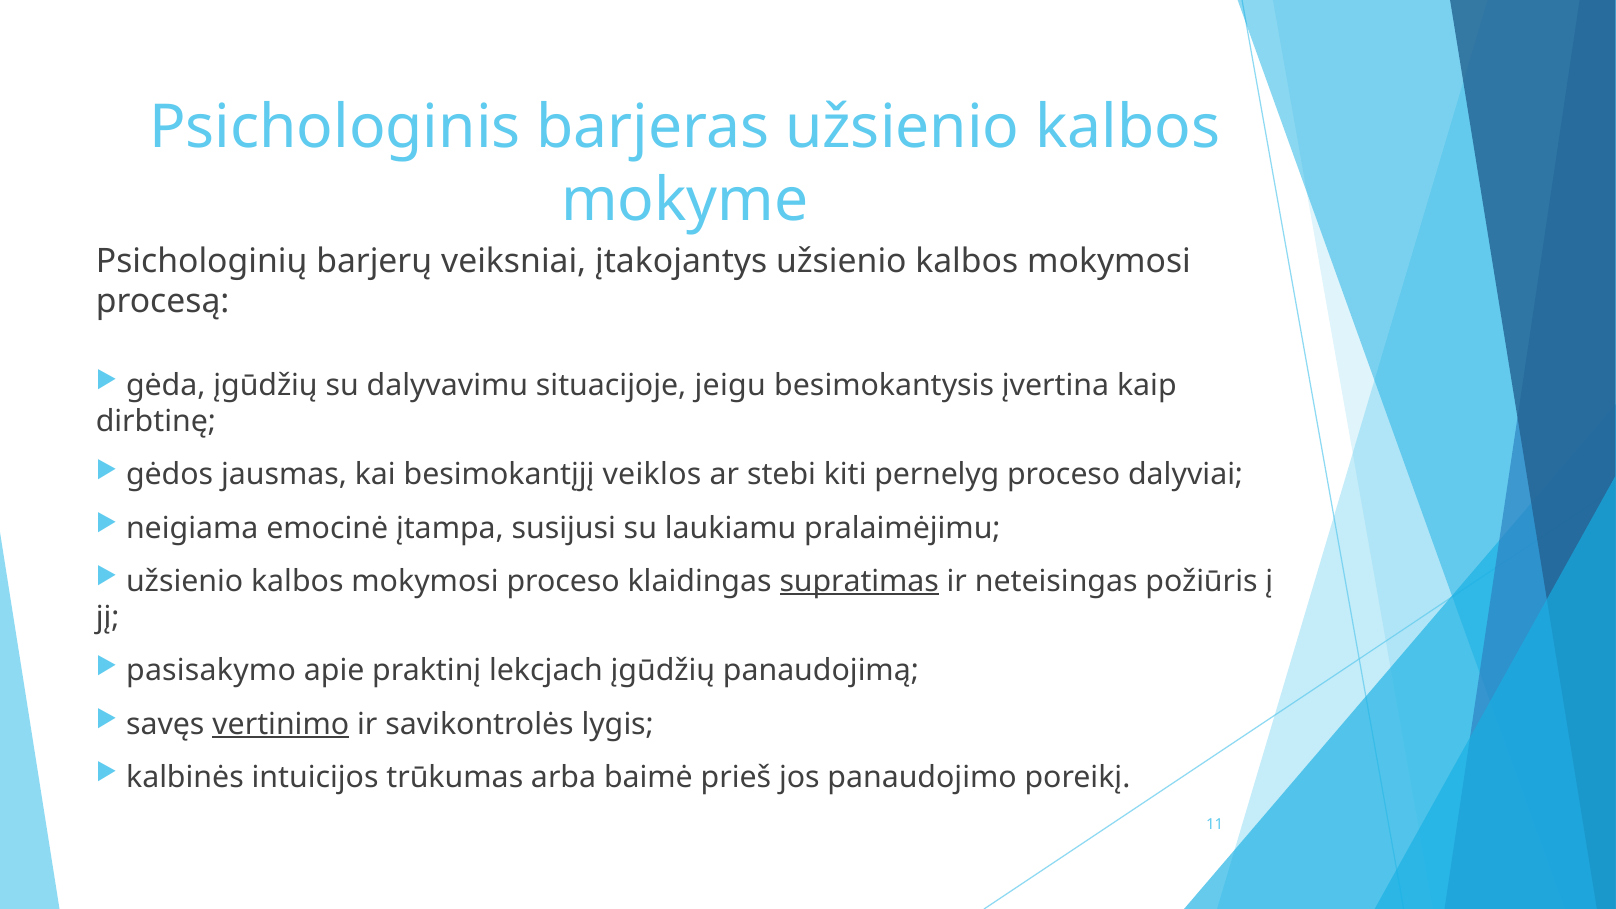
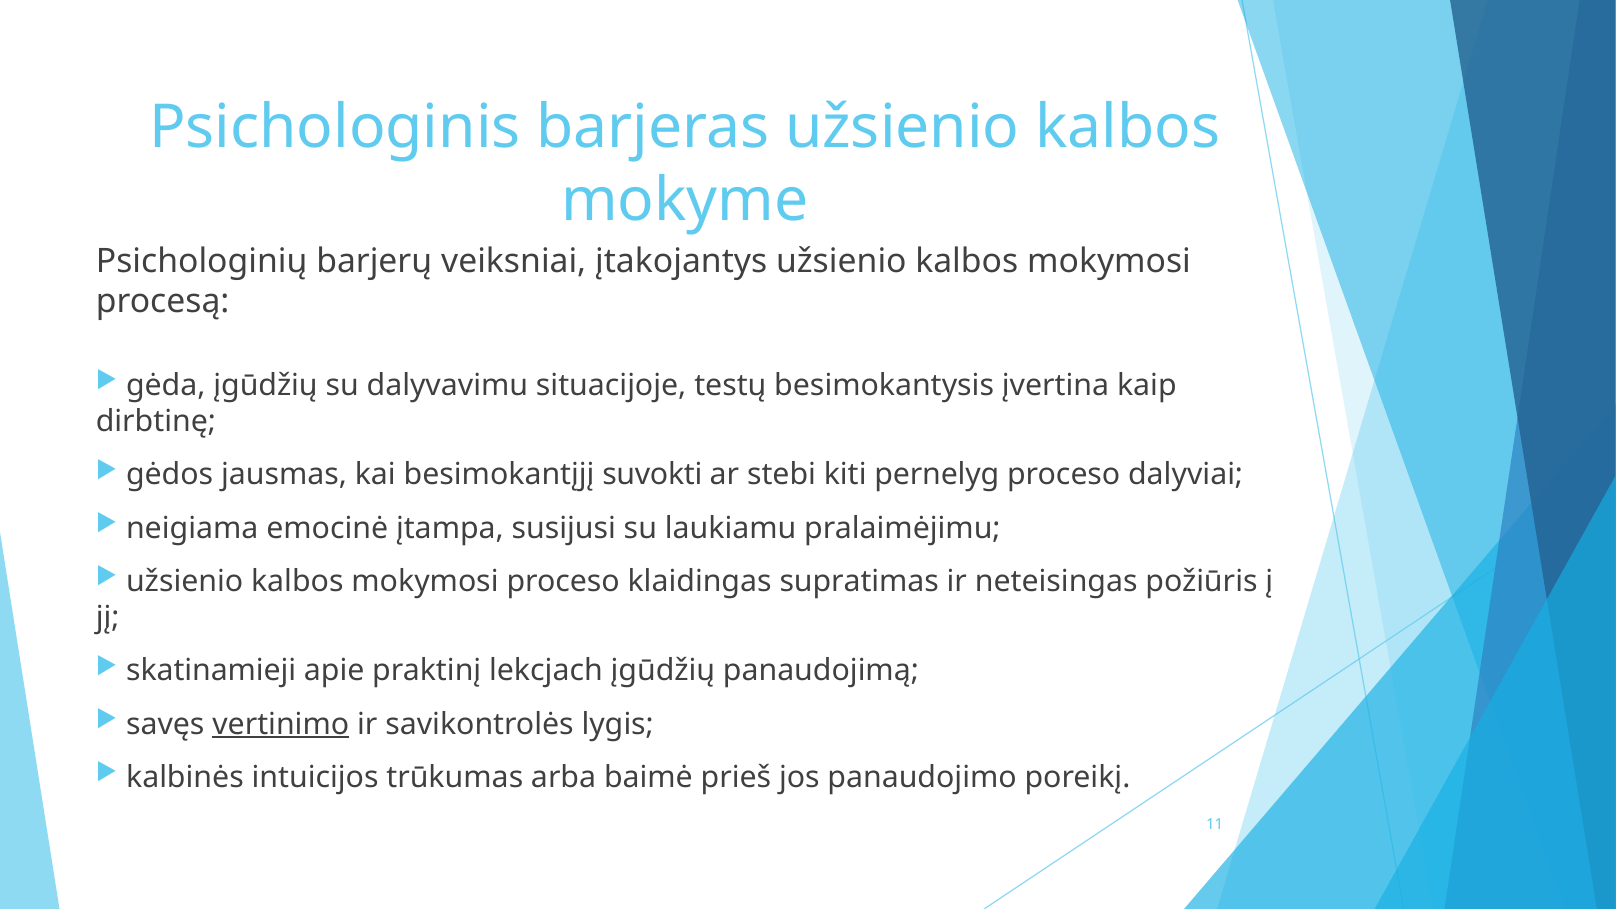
jeigu: jeigu -> testų (730, 385)
veiklos: veiklos -> suvokti (652, 475)
supratimas underline: present -> none (859, 581)
pasisakymo: pasisakymo -> skatinamieji (211, 671)
